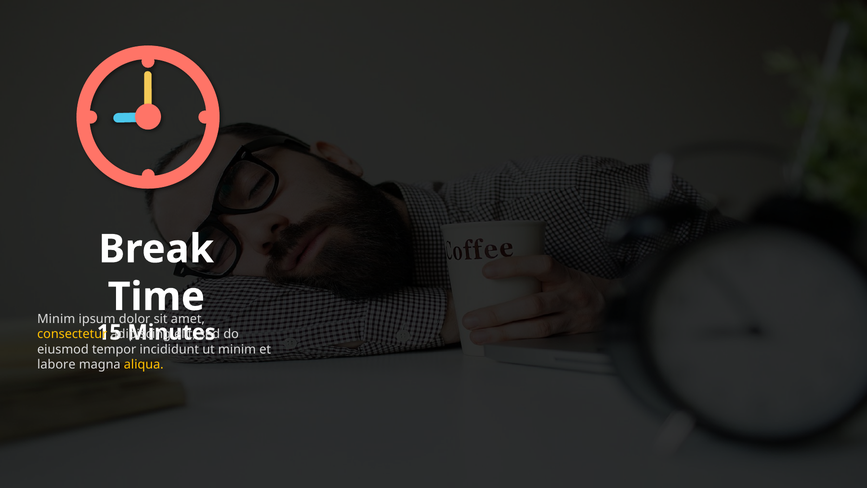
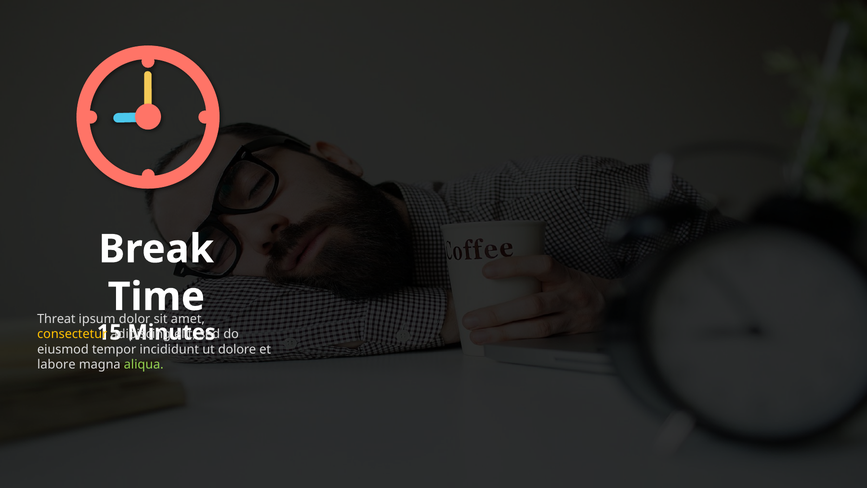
Minim: Minim -> Threat (56, 319)
minim: minim -> dolore (237, 349)
aliqua colour: yellow -> light green (144, 364)
